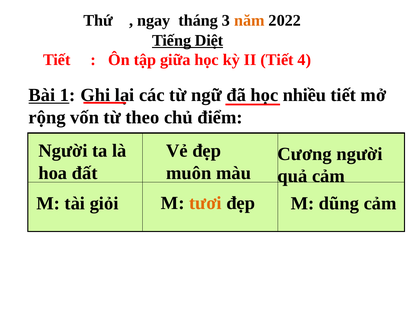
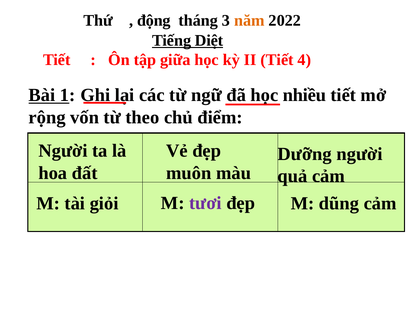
ngay: ngay -> động (154, 21)
Cương: Cương -> Dưỡng (305, 154)
tươi colour: orange -> purple (205, 203)
